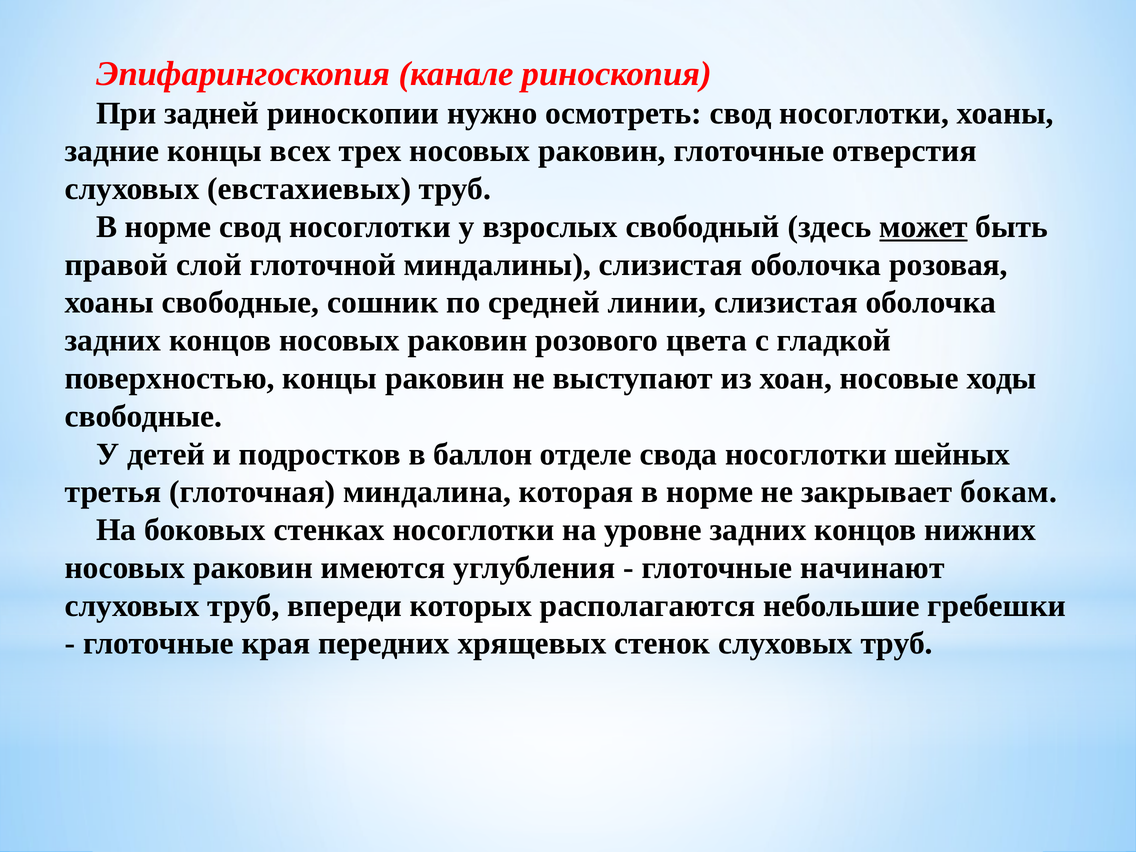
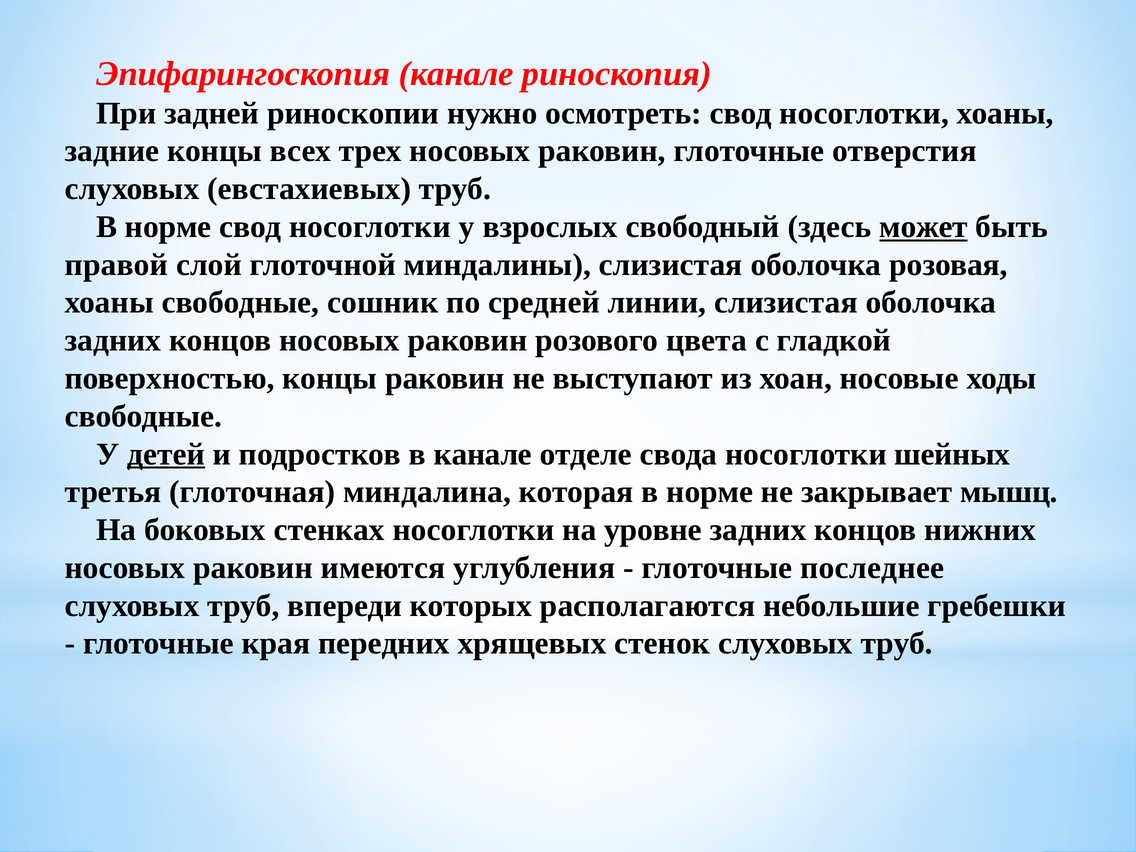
детей underline: none -> present (166, 454)
в баллон: баллон -> канале (483, 454)
бокам: бокам -> мышц (1009, 492)
начинают: начинают -> последнее (872, 568)
